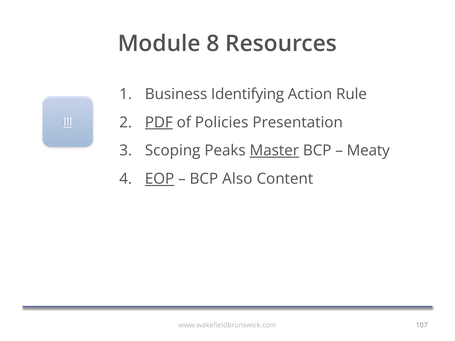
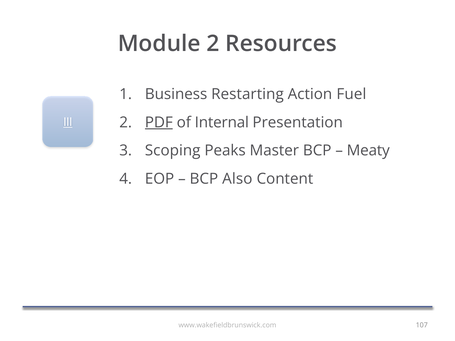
Module 8: 8 -> 2 (213, 44)
Identifying: Identifying -> Restarting (247, 94)
Rule: Rule -> Fuel (351, 94)
Policies: Policies -> Internal (222, 122)
Master underline: present -> none (274, 151)
EOP underline: present -> none (160, 179)
